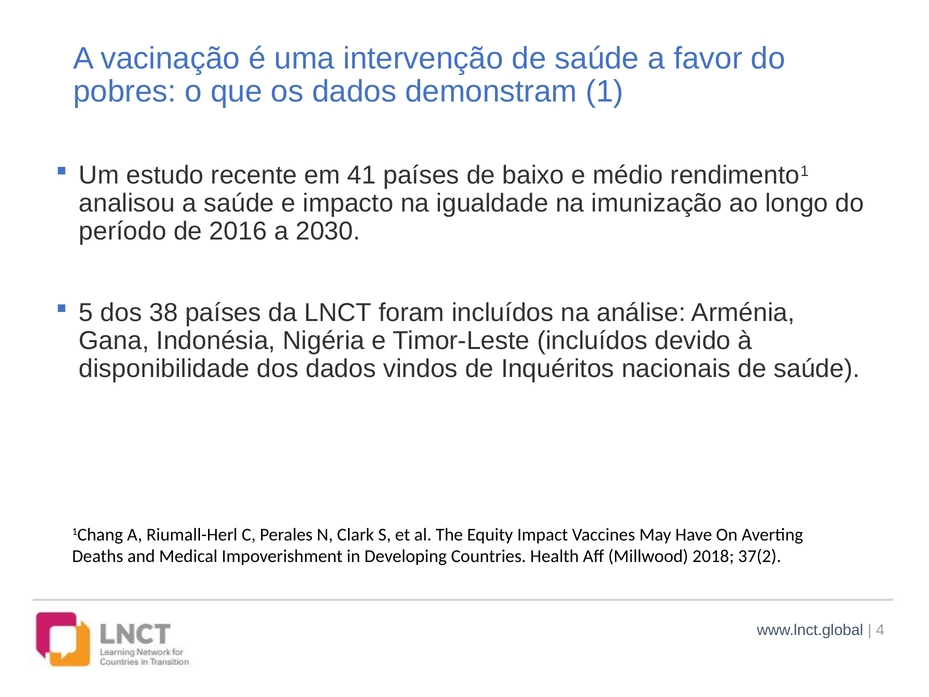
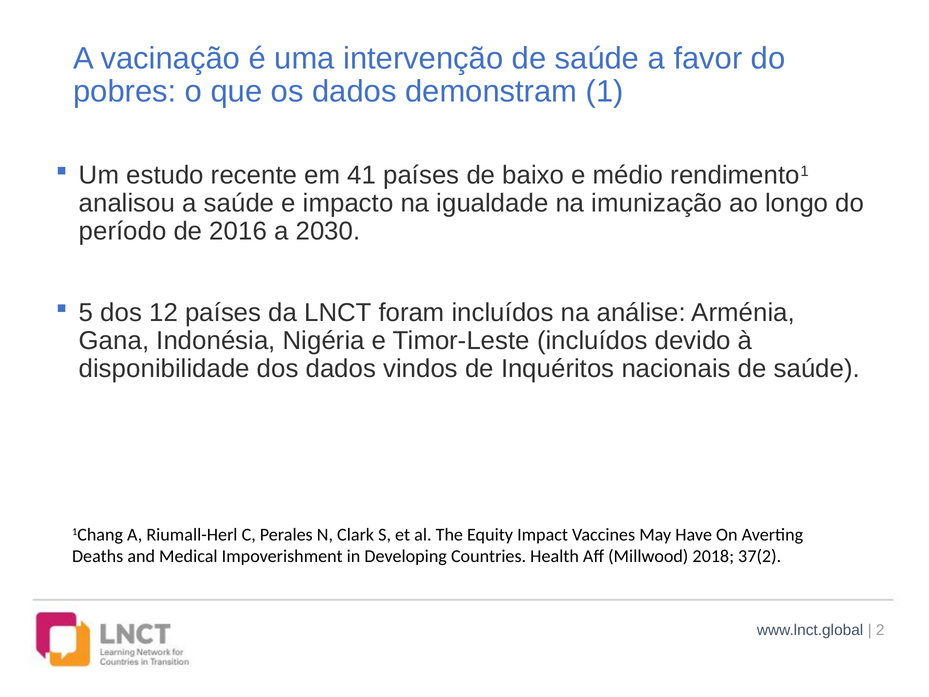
38: 38 -> 12 (164, 313)
4: 4 -> 2 (880, 630)
